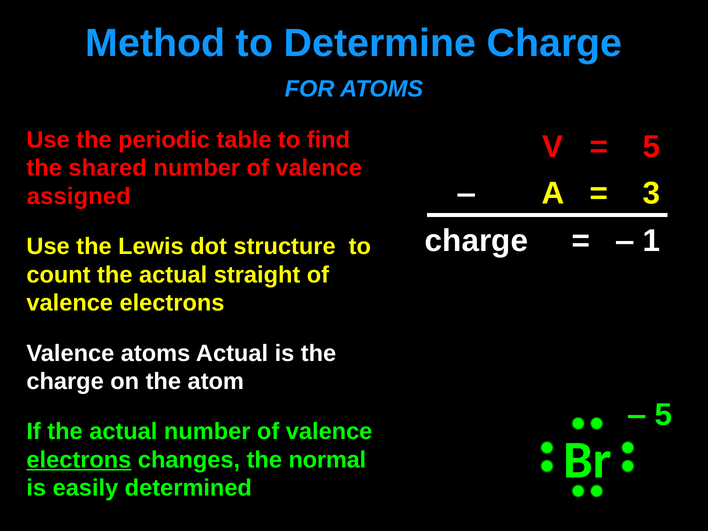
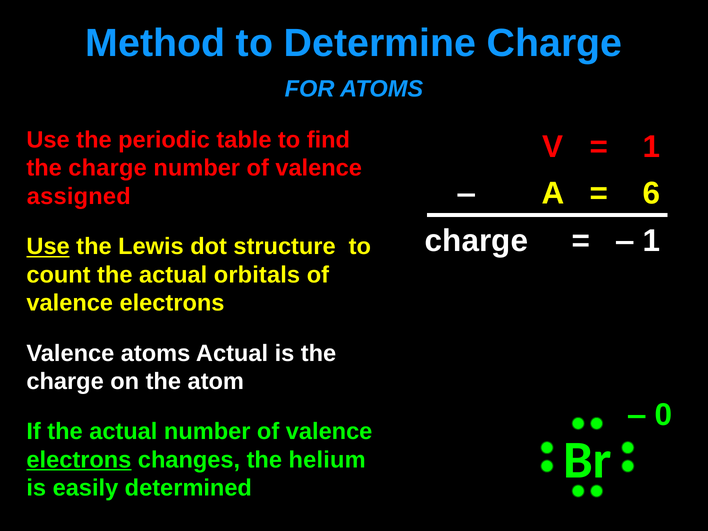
5: 5 -> 1 (652, 147)
shared: shared -> charge (108, 168)
3: 3 -> 6 (652, 193)
Use underline: none -> present (48, 247)
straight: straight -> orbitals (257, 275)
5: 5 -> 0 (663, 415)
normal: normal -> helium (327, 460)
